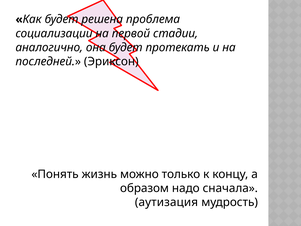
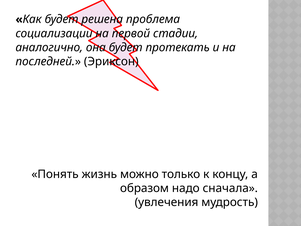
аутизация: аутизация -> увлечения (167, 202)
